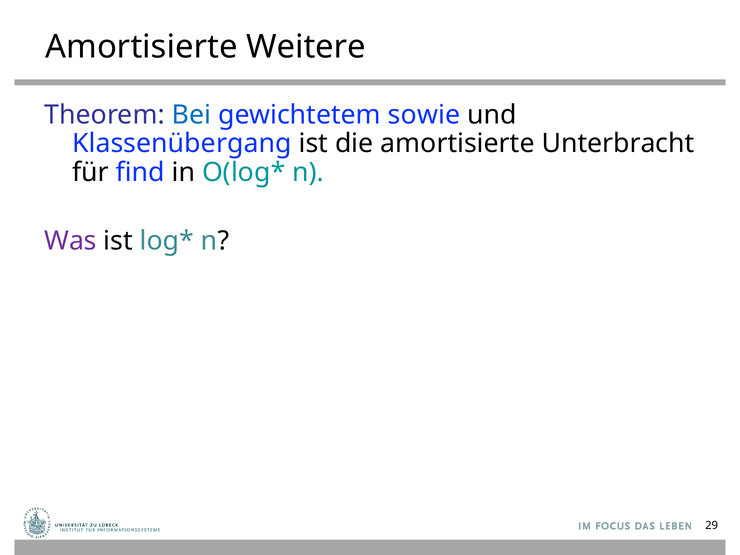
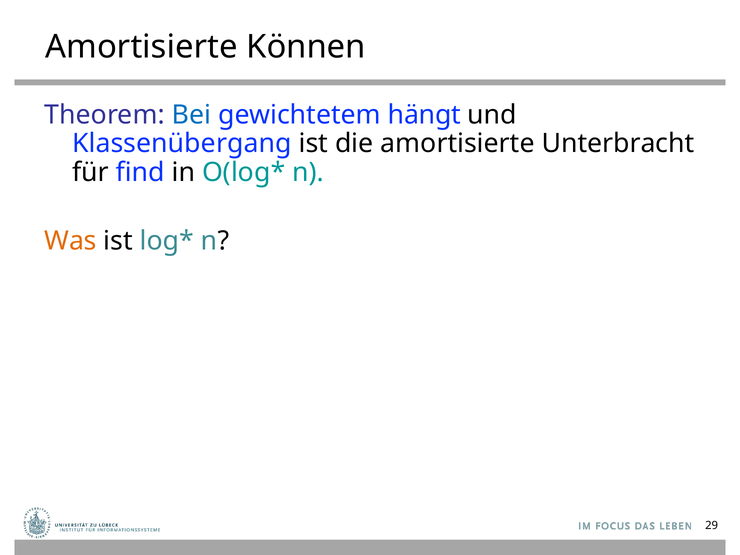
Weitere: Weitere -> Können (306, 47)
sowie: sowie -> hängt (424, 115)
Was colour: purple -> orange (71, 241)
